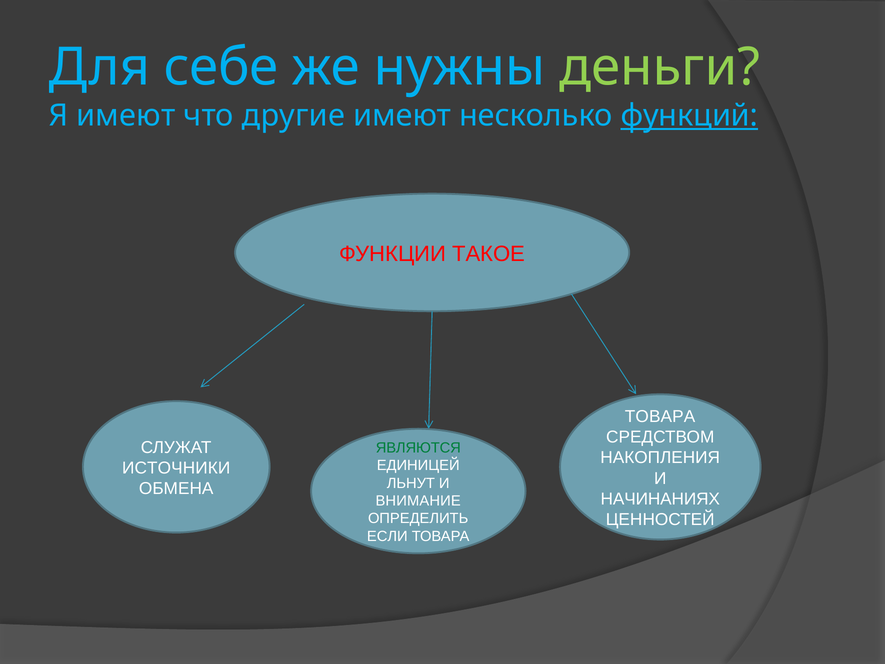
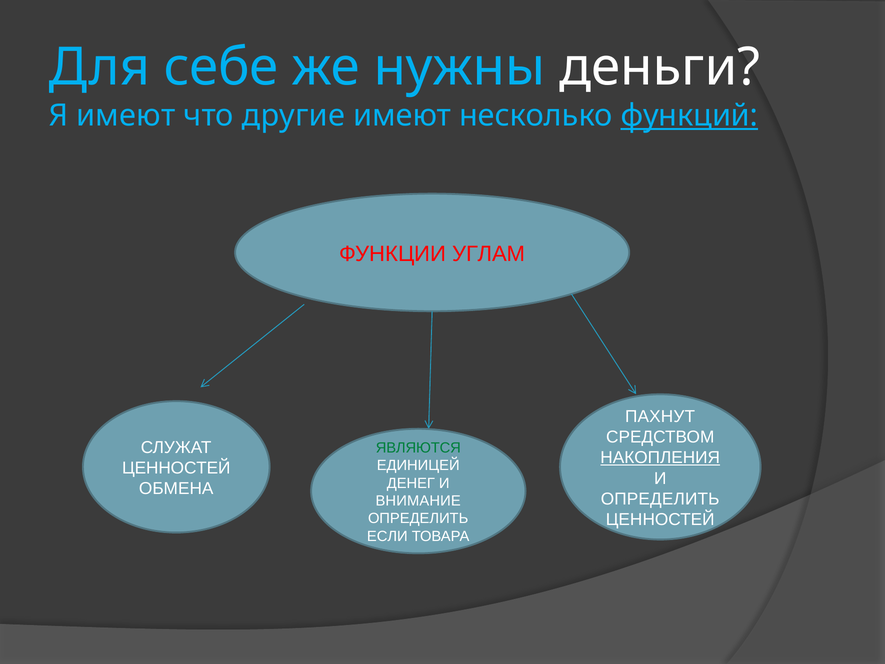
деньги colour: light green -> white (660, 67)
ТАКОЕ: ТАКОЕ -> УГЛАМ (489, 254)
ТОВАРА: ТОВАРА -> ПАХНУТ (660, 416)
НАКОПЛЕНИЯ underline: none -> present (660, 458)
ИСТОЧНИКИ: ИСТОЧНИКИ -> ЦЕННОСТЕЙ (176, 468)
ЛЬНУТ: ЛЬНУТ -> ДЕНЕГ (411, 483)
НАЧИНАНИЯХ: НАЧИНАНИЯХ -> ОПРЕДЕЛИТЬ (660, 499)
